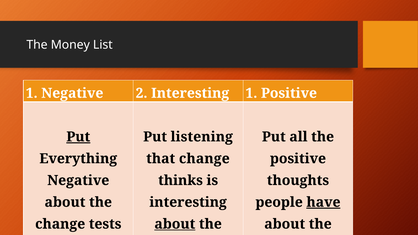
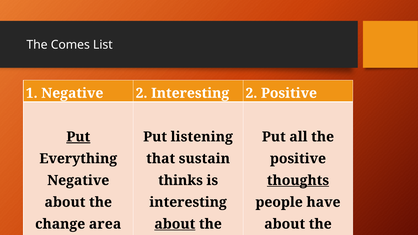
Money: Money -> Comes (70, 45)
Interesting 1: 1 -> 2 (251, 93)
that change: change -> sustain (204, 159)
thoughts underline: none -> present (298, 181)
have underline: present -> none (323, 202)
tests: tests -> area (105, 224)
